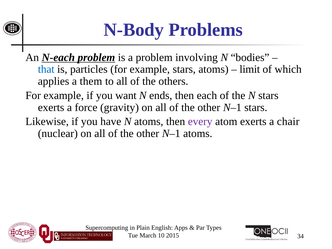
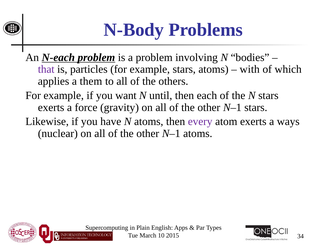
that colour: blue -> purple (46, 69)
limit: limit -> with (250, 69)
ends: ends -> until (161, 95)
chair: chair -> ways (288, 122)
